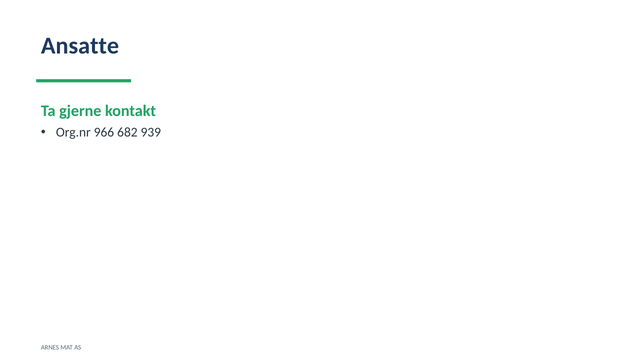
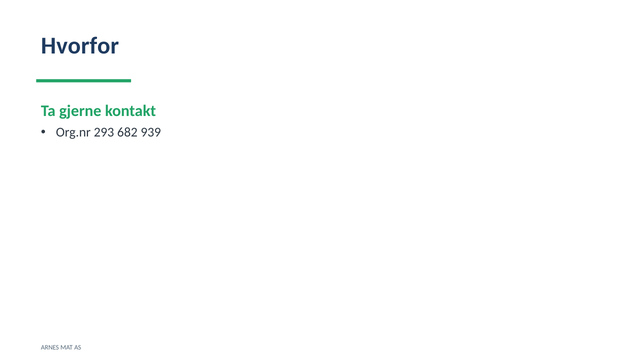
Ansatte: Ansatte -> Hvorfor (80, 46)
966: 966 -> 293 (104, 132)
